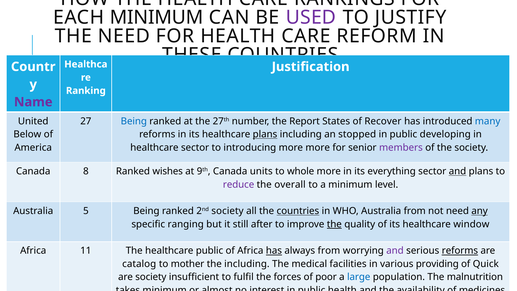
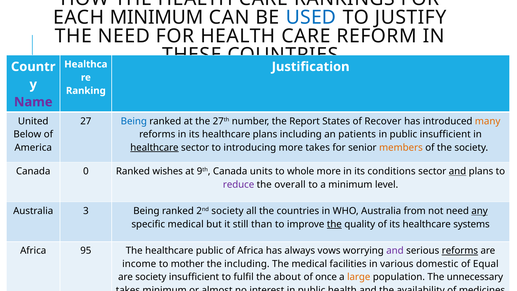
USED colour: purple -> blue (311, 17)
many colour: blue -> orange (488, 121)
plans underline: present -> none (265, 134)
stopped: stopped -> patients (357, 134)
public developing: developing -> insufficient (445, 134)
healthcare underline: none -> present (154, 147)
more more: more -> takes (318, 147)
members colour: purple -> orange (401, 147)
8: 8 -> 0 (86, 171)
everything: everything -> conditions (392, 171)
5: 5 -> 3 (86, 211)
countries underline: present -> none (298, 211)
specific ranging: ranging -> medical (186, 224)
after: after -> than (262, 224)
window: window -> systems (471, 224)
11: 11 -> 95 (86, 251)
has underline: present -> none (274, 251)
always from: from -> vows (329, 251)
catalog: catalog -> income (139, 264)
providing: providing -> domestic (437, 264)
Quick: Quick -> Equal (486, 264)
forces: forces -> about (287, 277)
poor: poor -> once (326, 277)
large colour: blue -> orange (359, 277)
malnutrition: malnutrition -> unnecessary (475, 277)
